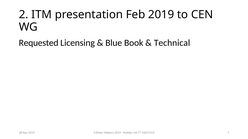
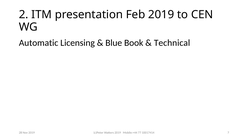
Requested: Requested -> Automatic (39, 43)
